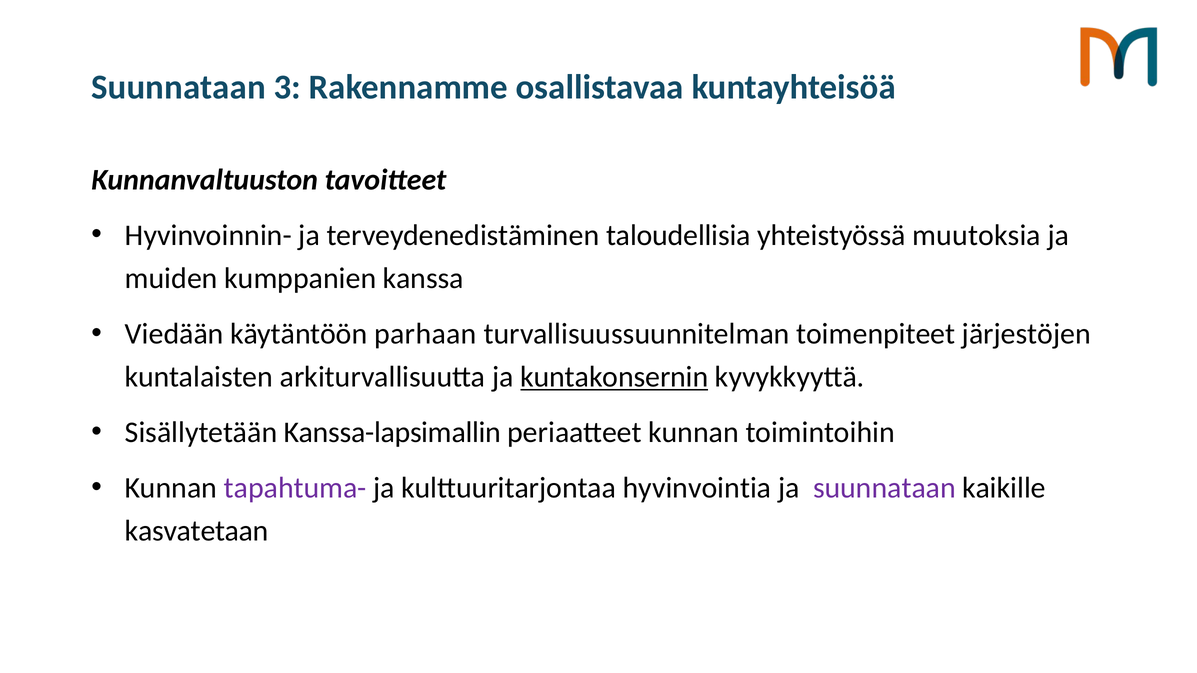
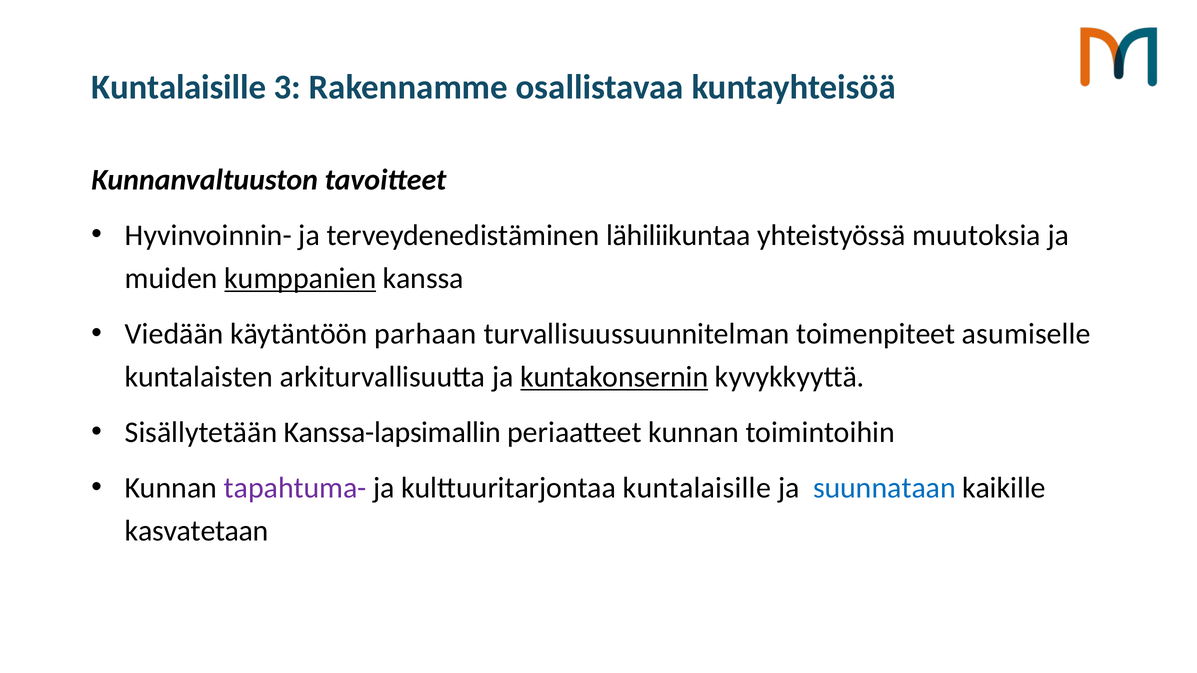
Suunnataan: Suunnataan -> Kuntalaisille (179, 87)
taloudellisia: taloudellisia -> lähiliikuntaa (678, 235)
kumppanien underline: none -> present (300, 278)
järjestöjen: järjestöjen -> asumiselle (1026, 334)
kulttuuritarjontaa hyvinvointia: hyvinvointia -> kuntalaisille (697, 488)
suunnataan colour: purple -> blue (884, 488)
